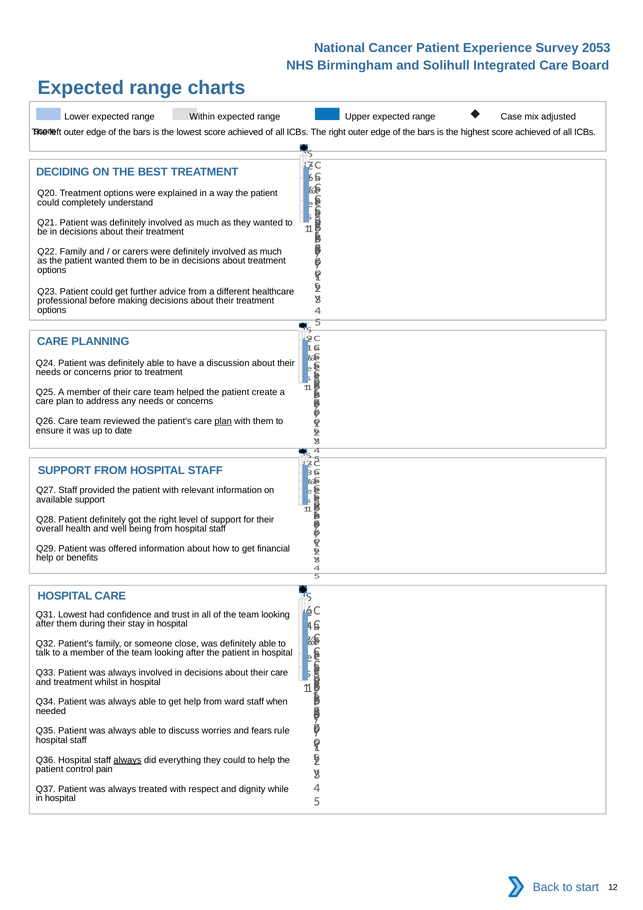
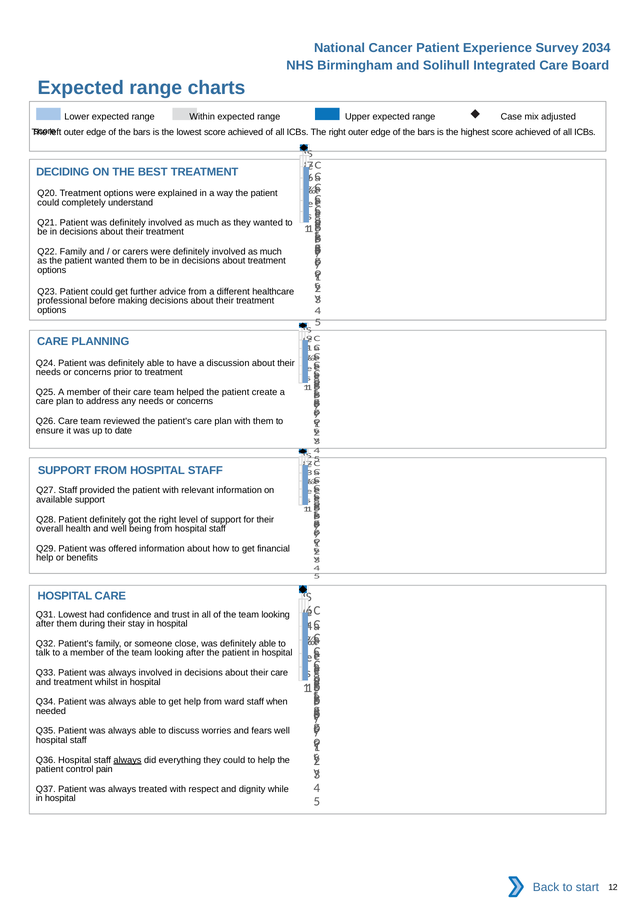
2053: 2053 -> 2034 (596, 48)
plan underline: present -> none (223, 421)
fears rule: rule -> well (282, 731)
